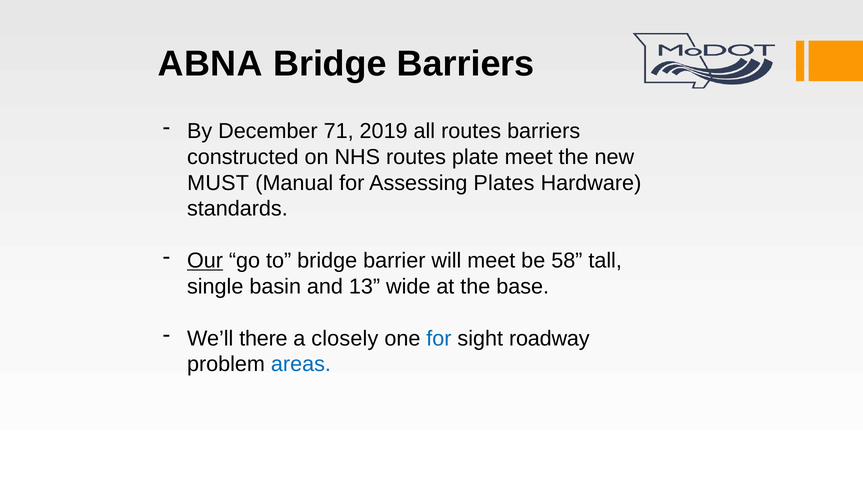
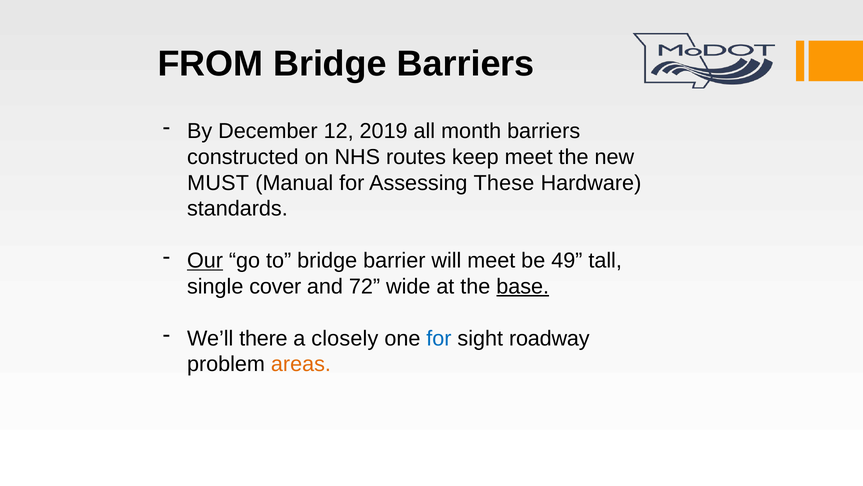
ABNA: ABNA -> FROM (210, 64)
71: 71 -> 12 (339, 131)
all routes: routes -> month (471, 131)
plate: plate -> keep (475, 157)
Plates: Plates -> These (504, 183)
58: 58 -> 49 (567, 260)
basin: basin -> cover (275, 286)
13: 13 -> 72 (365, 286)
base underline: none -> present (523, 286)
areas colour: blue -> orange (301, 364)
